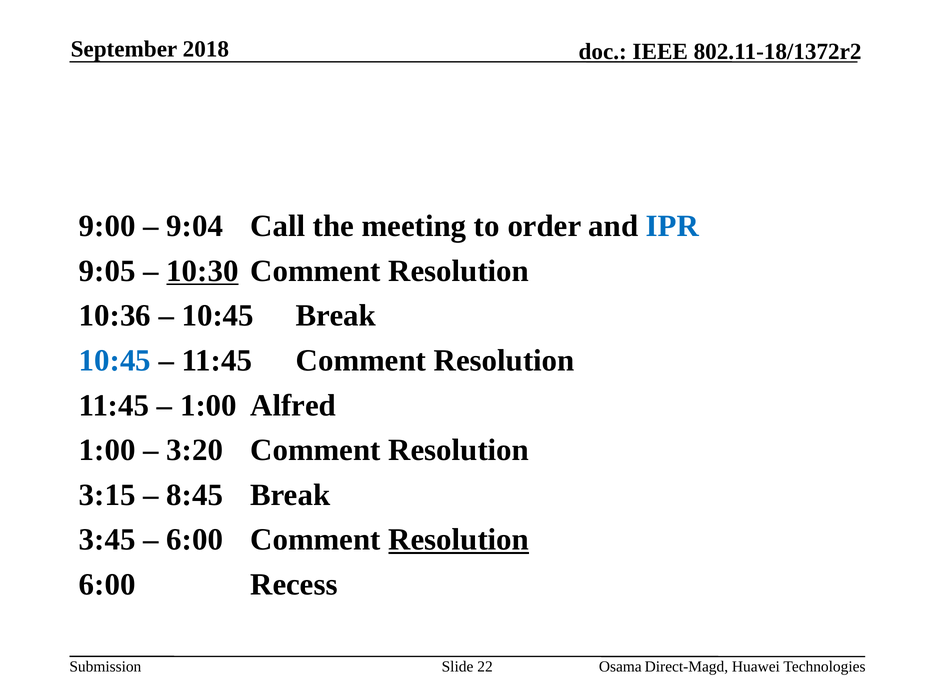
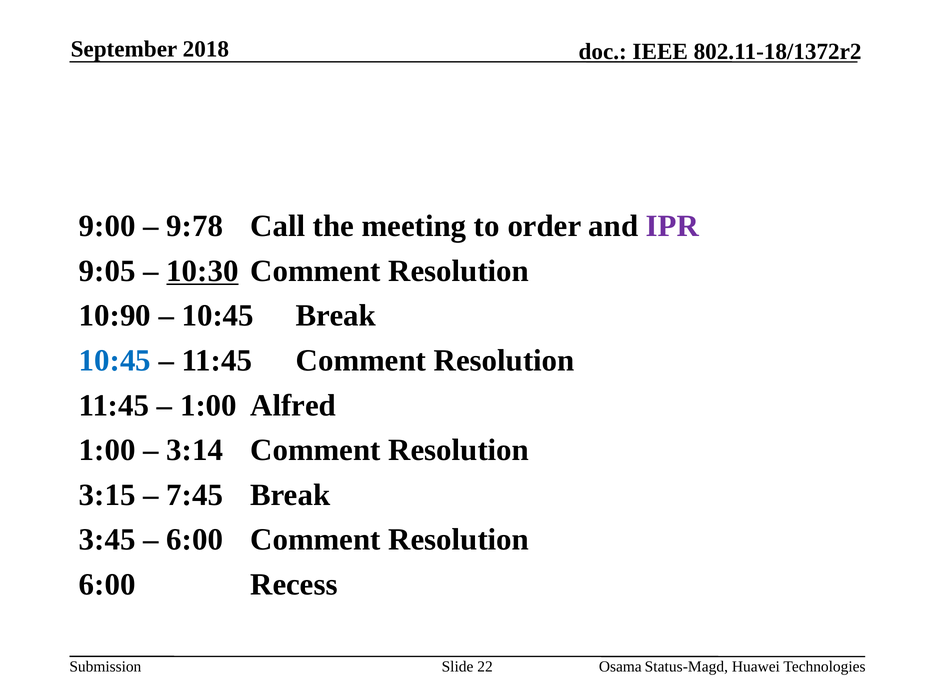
9:04: 9:04 -> 9:78 (195, 226)
IPR colour: blue -> purple (672, 226)
10:36: 10:36 -> 10:90 (115, 316)
3:20: 3:20 -> 3:14 (195, 450)
8:45: 8:45 -> 7:45 (195, 495)
Resolution underline: present -> none (459, 540)
Direct-Magd: Direct-Magd -> Status-Magd (686, 667)
